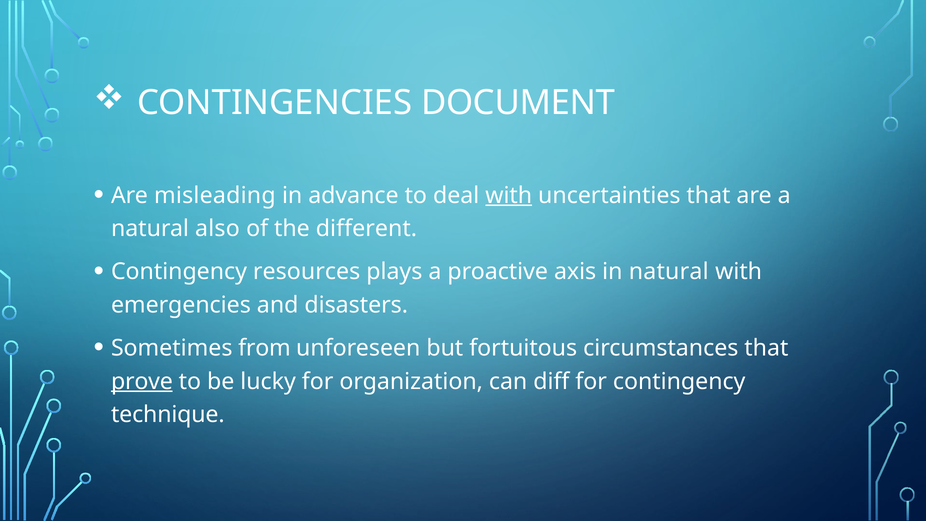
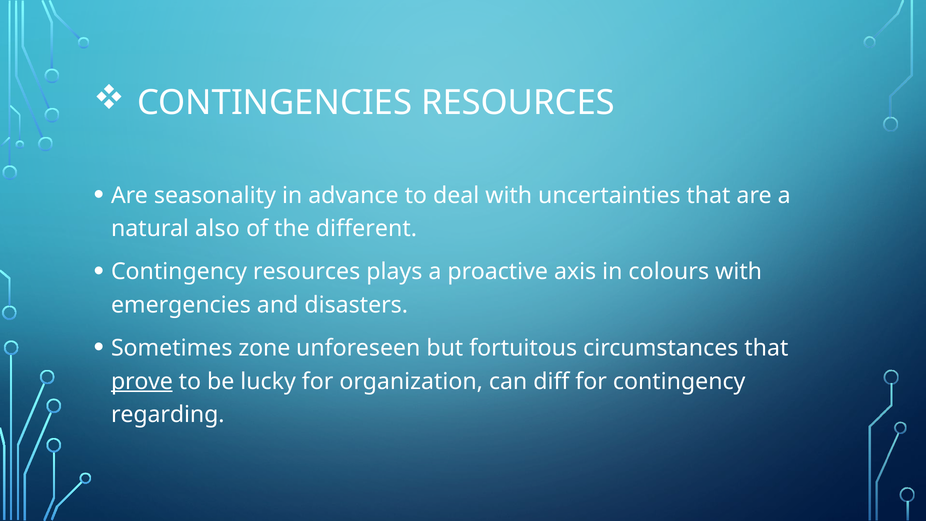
CONTINGENCIES DOCUMENT: DOCUMENT -> RESOURCES (518, 103)
misleading: misleading -> seasonality (215, 195)
with underline: present -> none (509, 195)
in natural: natural -> colours (669, 272)
from: from -> zone (264, 348)
technique: technique -> regarding (168, 415)
